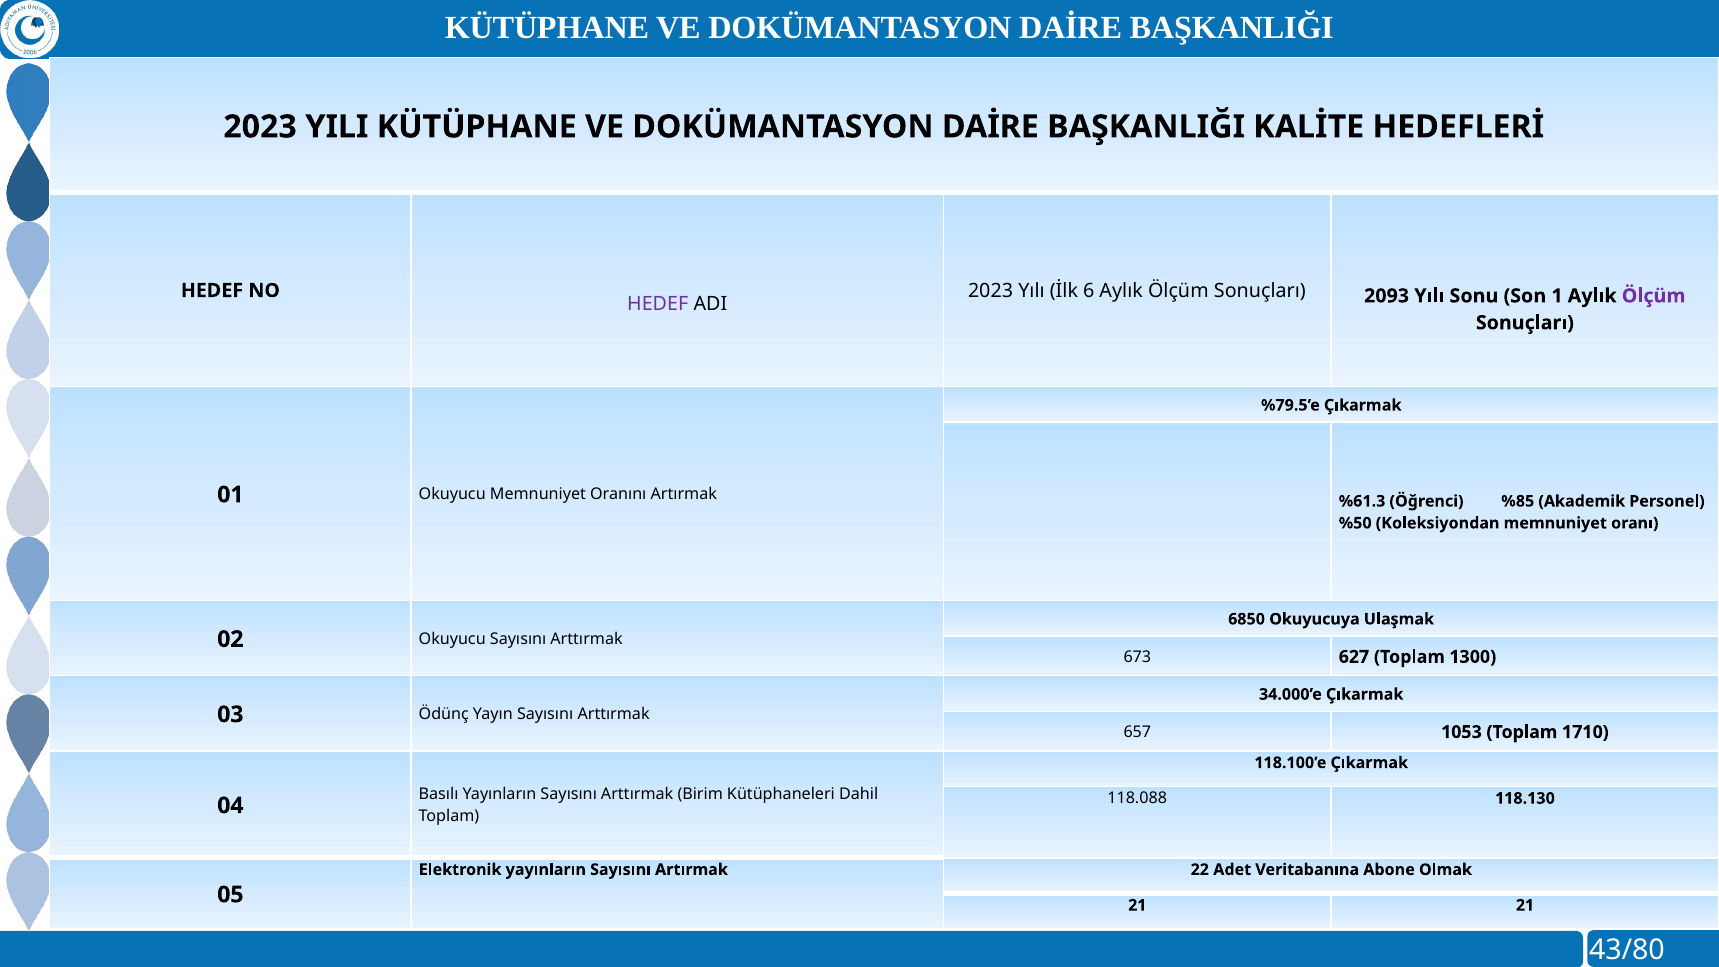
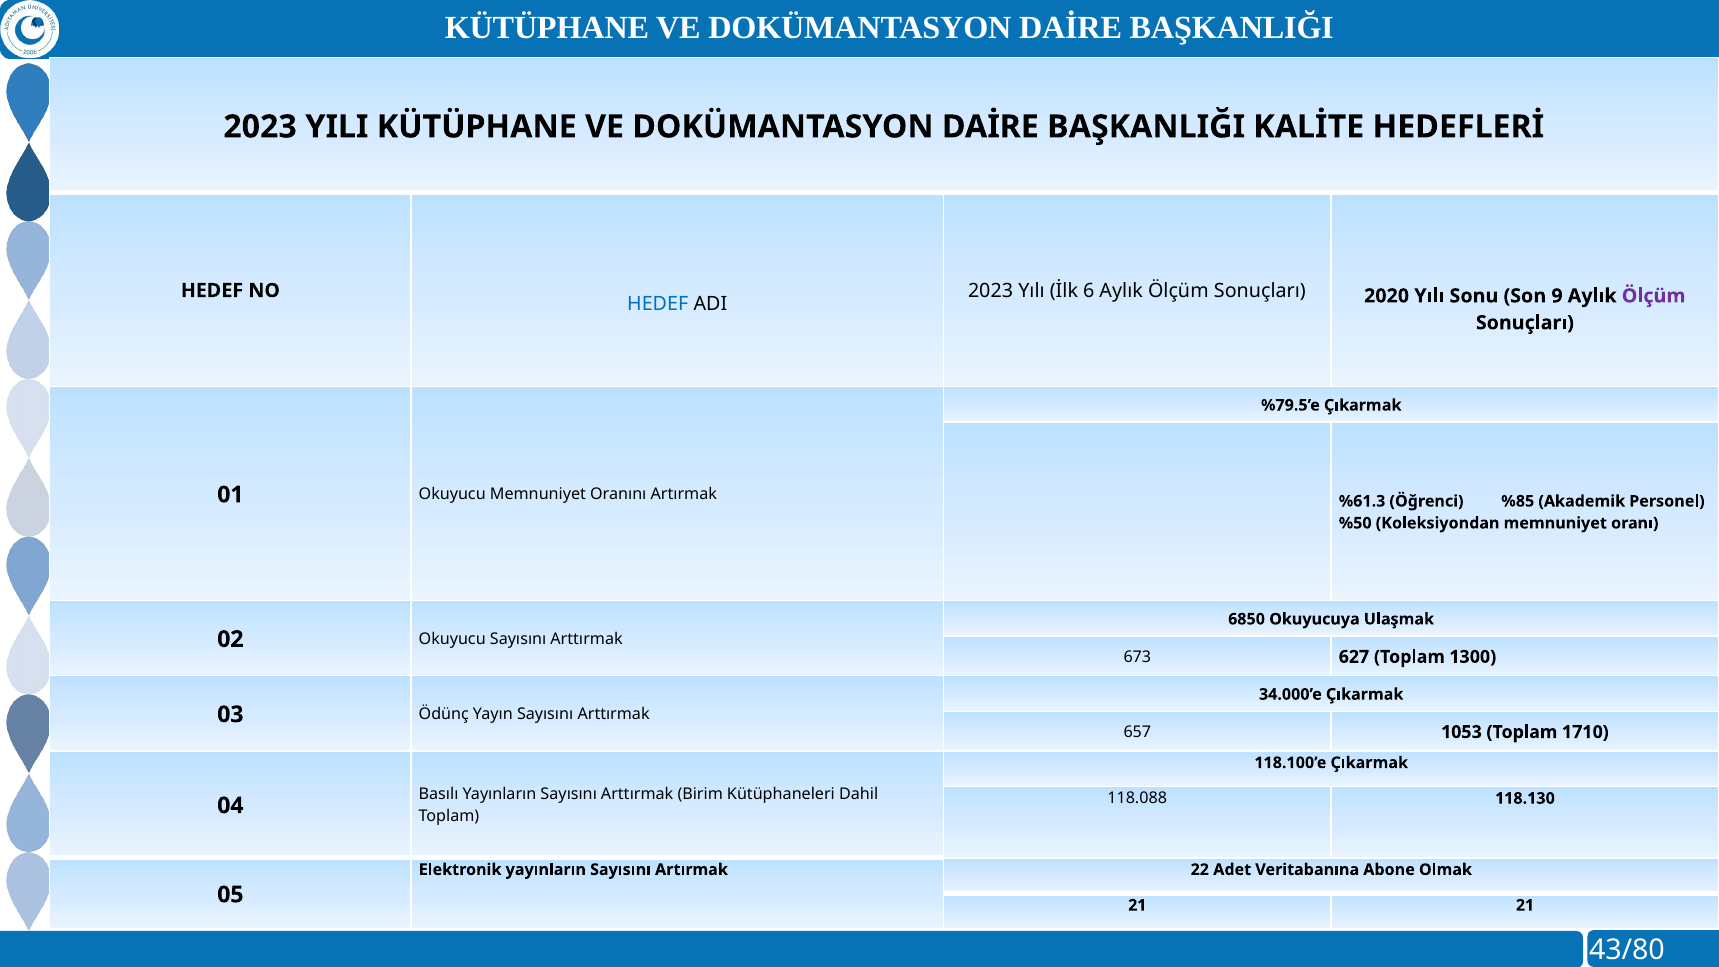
2093: 2093 -> 2020 (1387, 296)
1: 1 -> 9 (1557, 296)
HEDEF colour: purple -> blue (658, 304)
